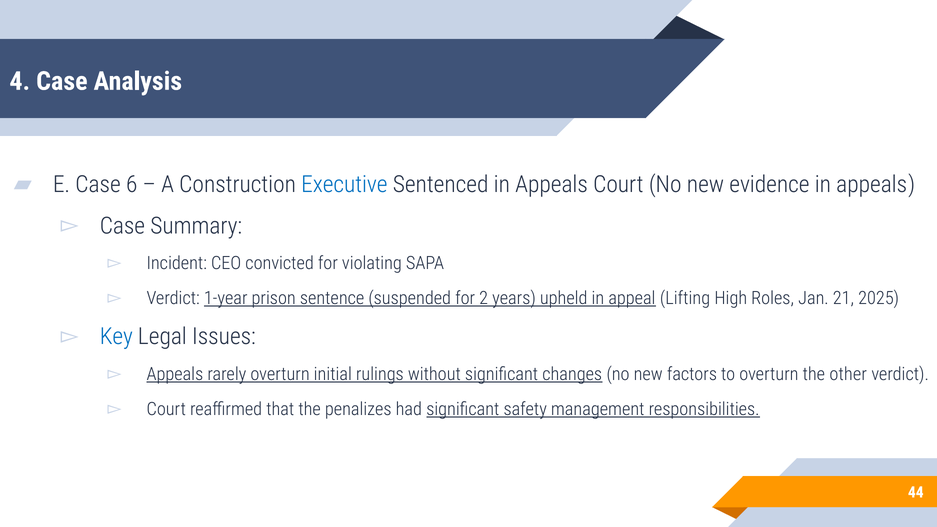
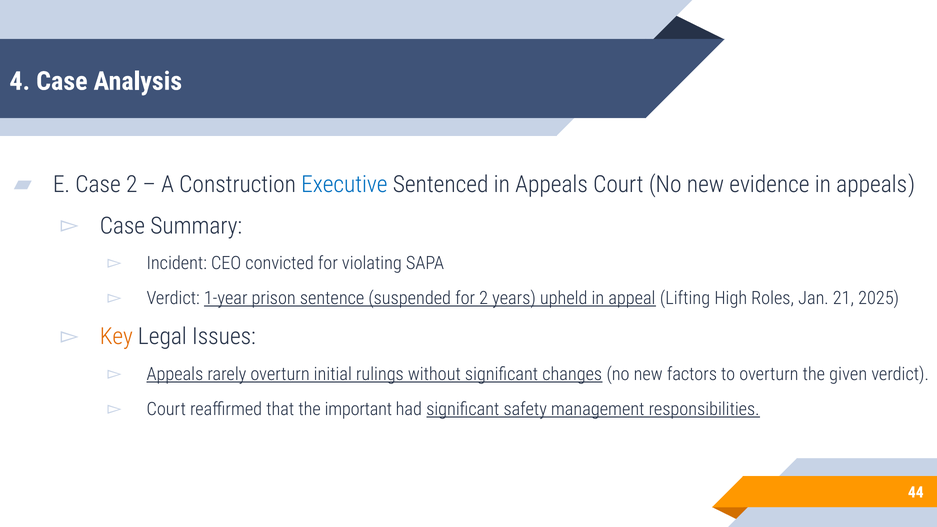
Case 6: 6 -> 2 (132, 185)
Key colour: blue -> orange (116, 337)
other: other -> given (848, 374)
penalizes: penalizes -> important (358, 409)
